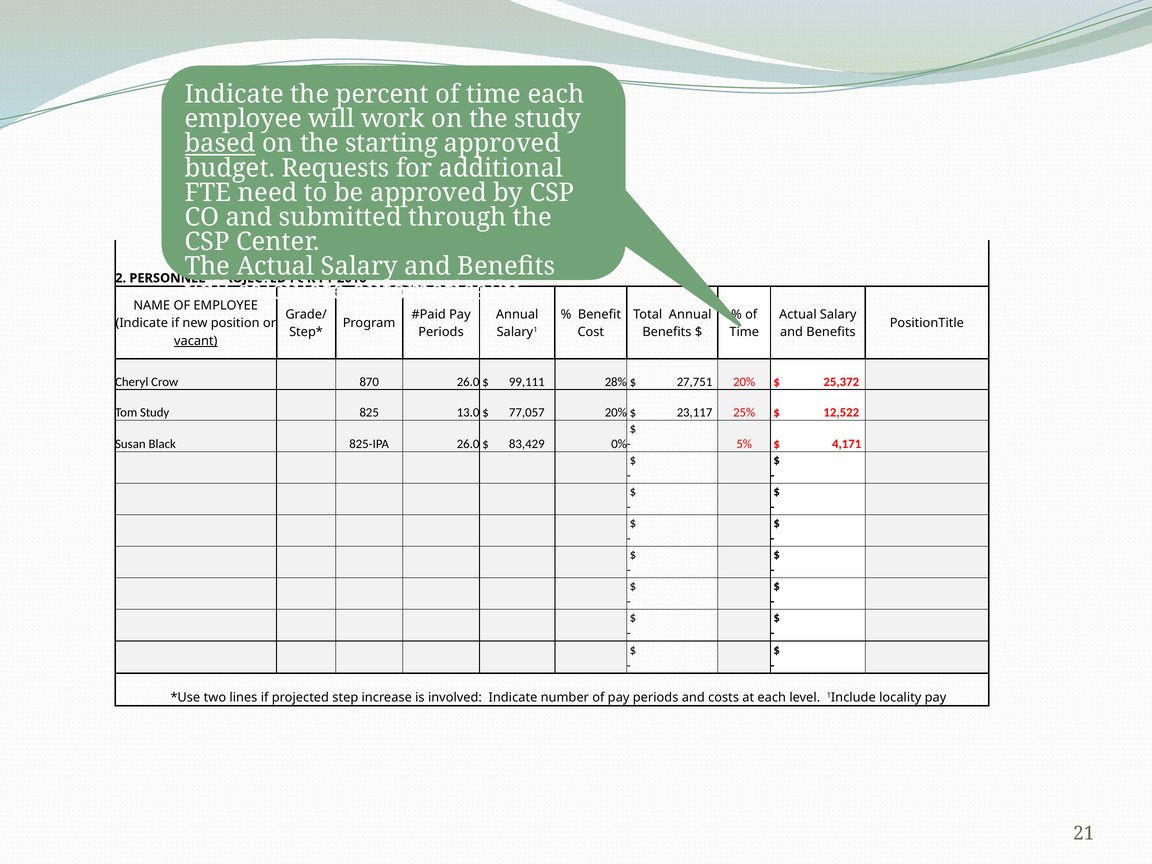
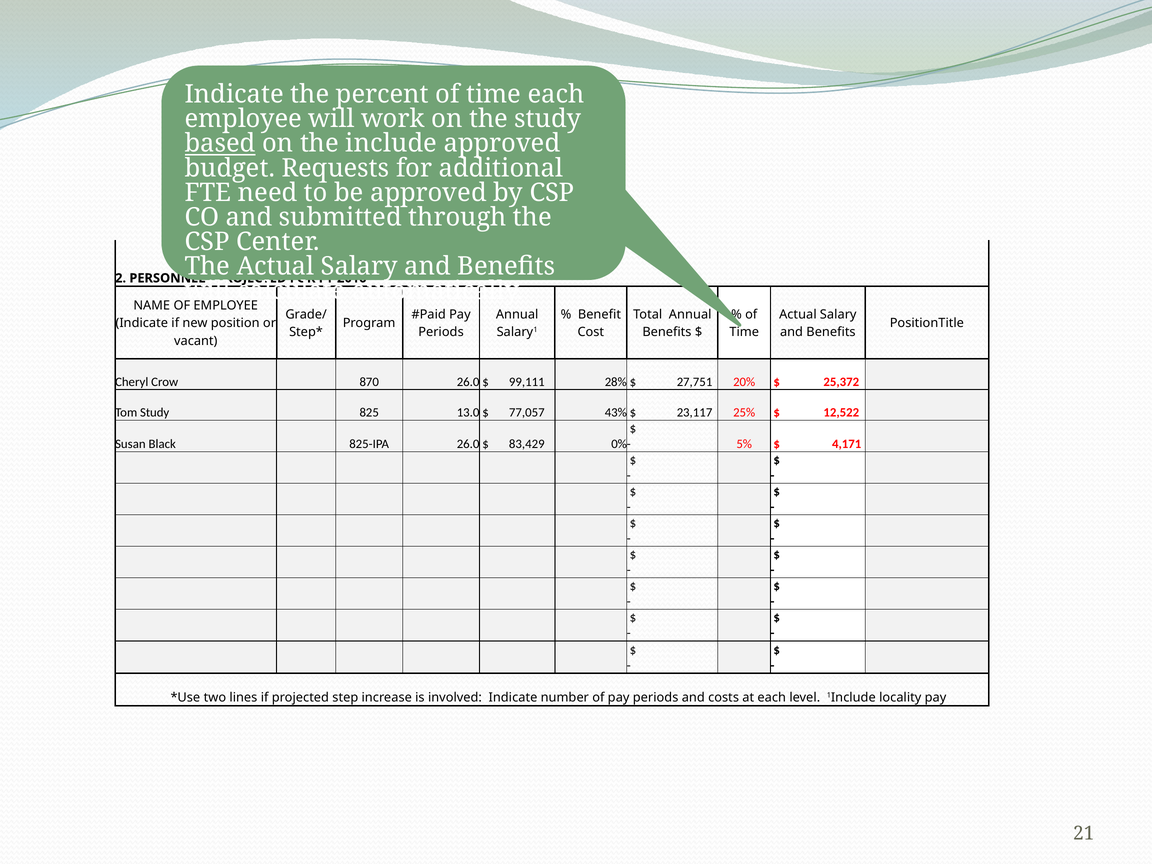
starting: starting -> include (391, 144)
vacant underline: present -> none (196, 341)
77,057 20%: 20% -> 43% (616, 413)
